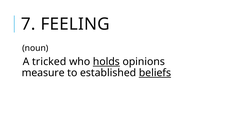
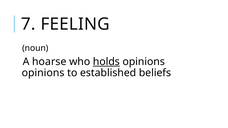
tricked: tricked -> hoarse (49, 62)
measure: measure -> opinions (43, 73)
beliefs underline: present -> none (155, 73)
